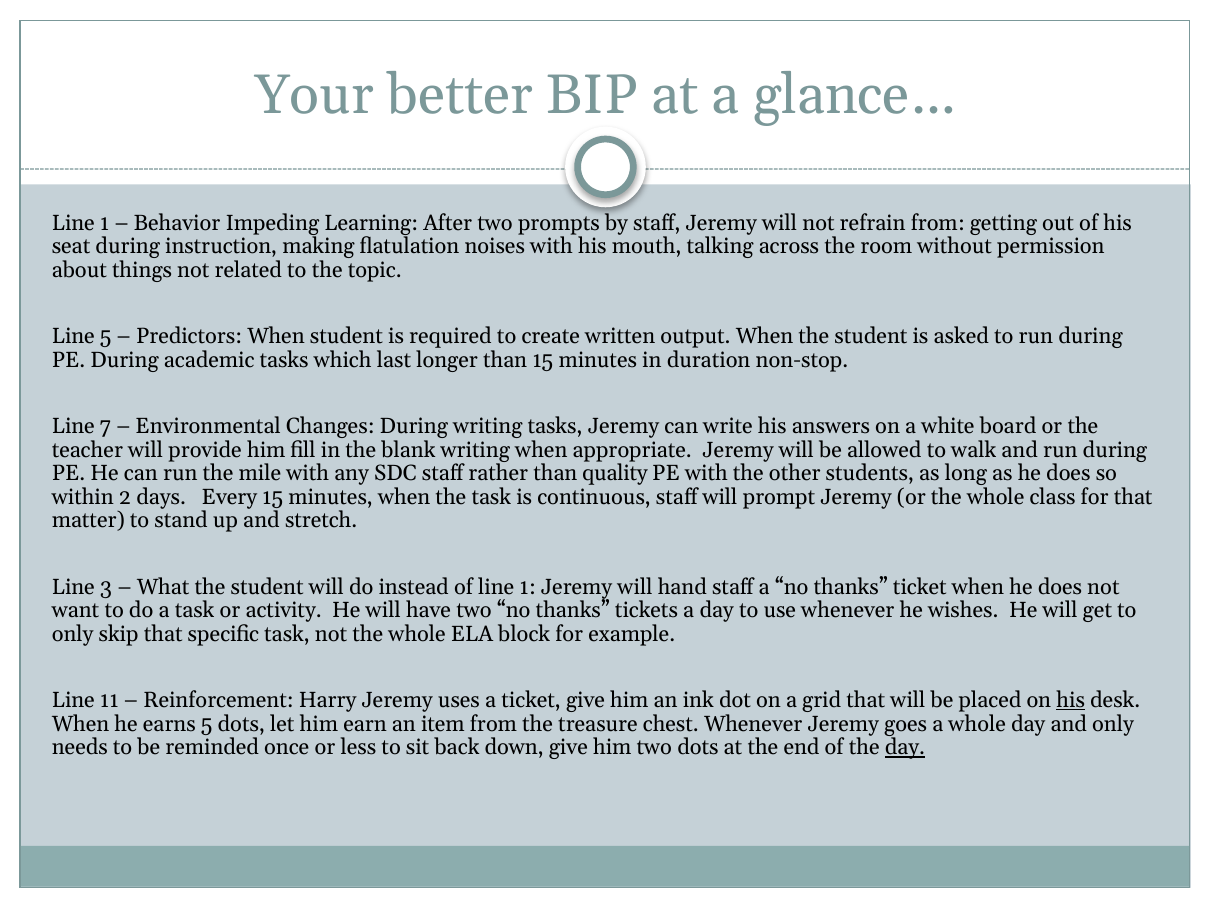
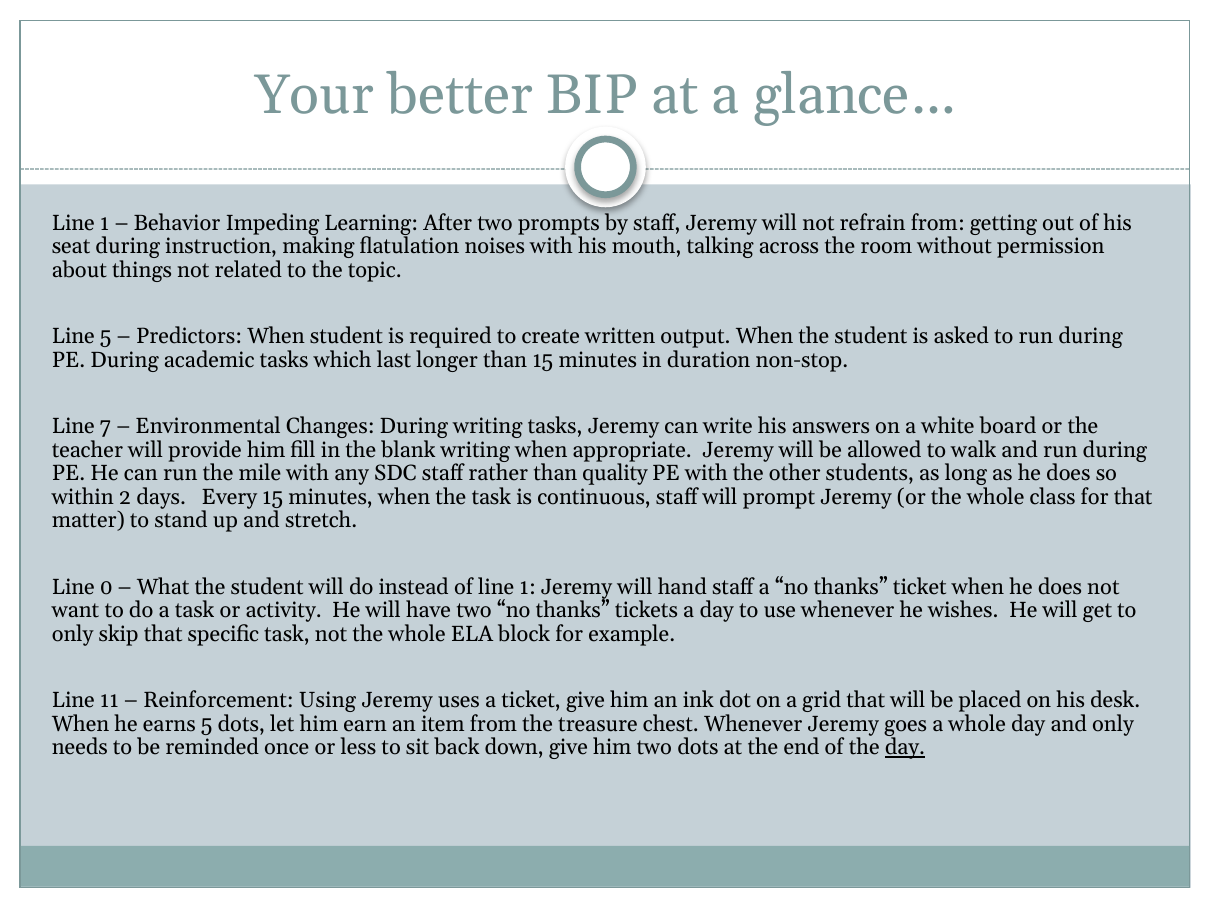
3: 3 -> 0 (106, 587)
Harry: Harry -> Using (327, 701)
his underline: present -> none (1071, 701)
